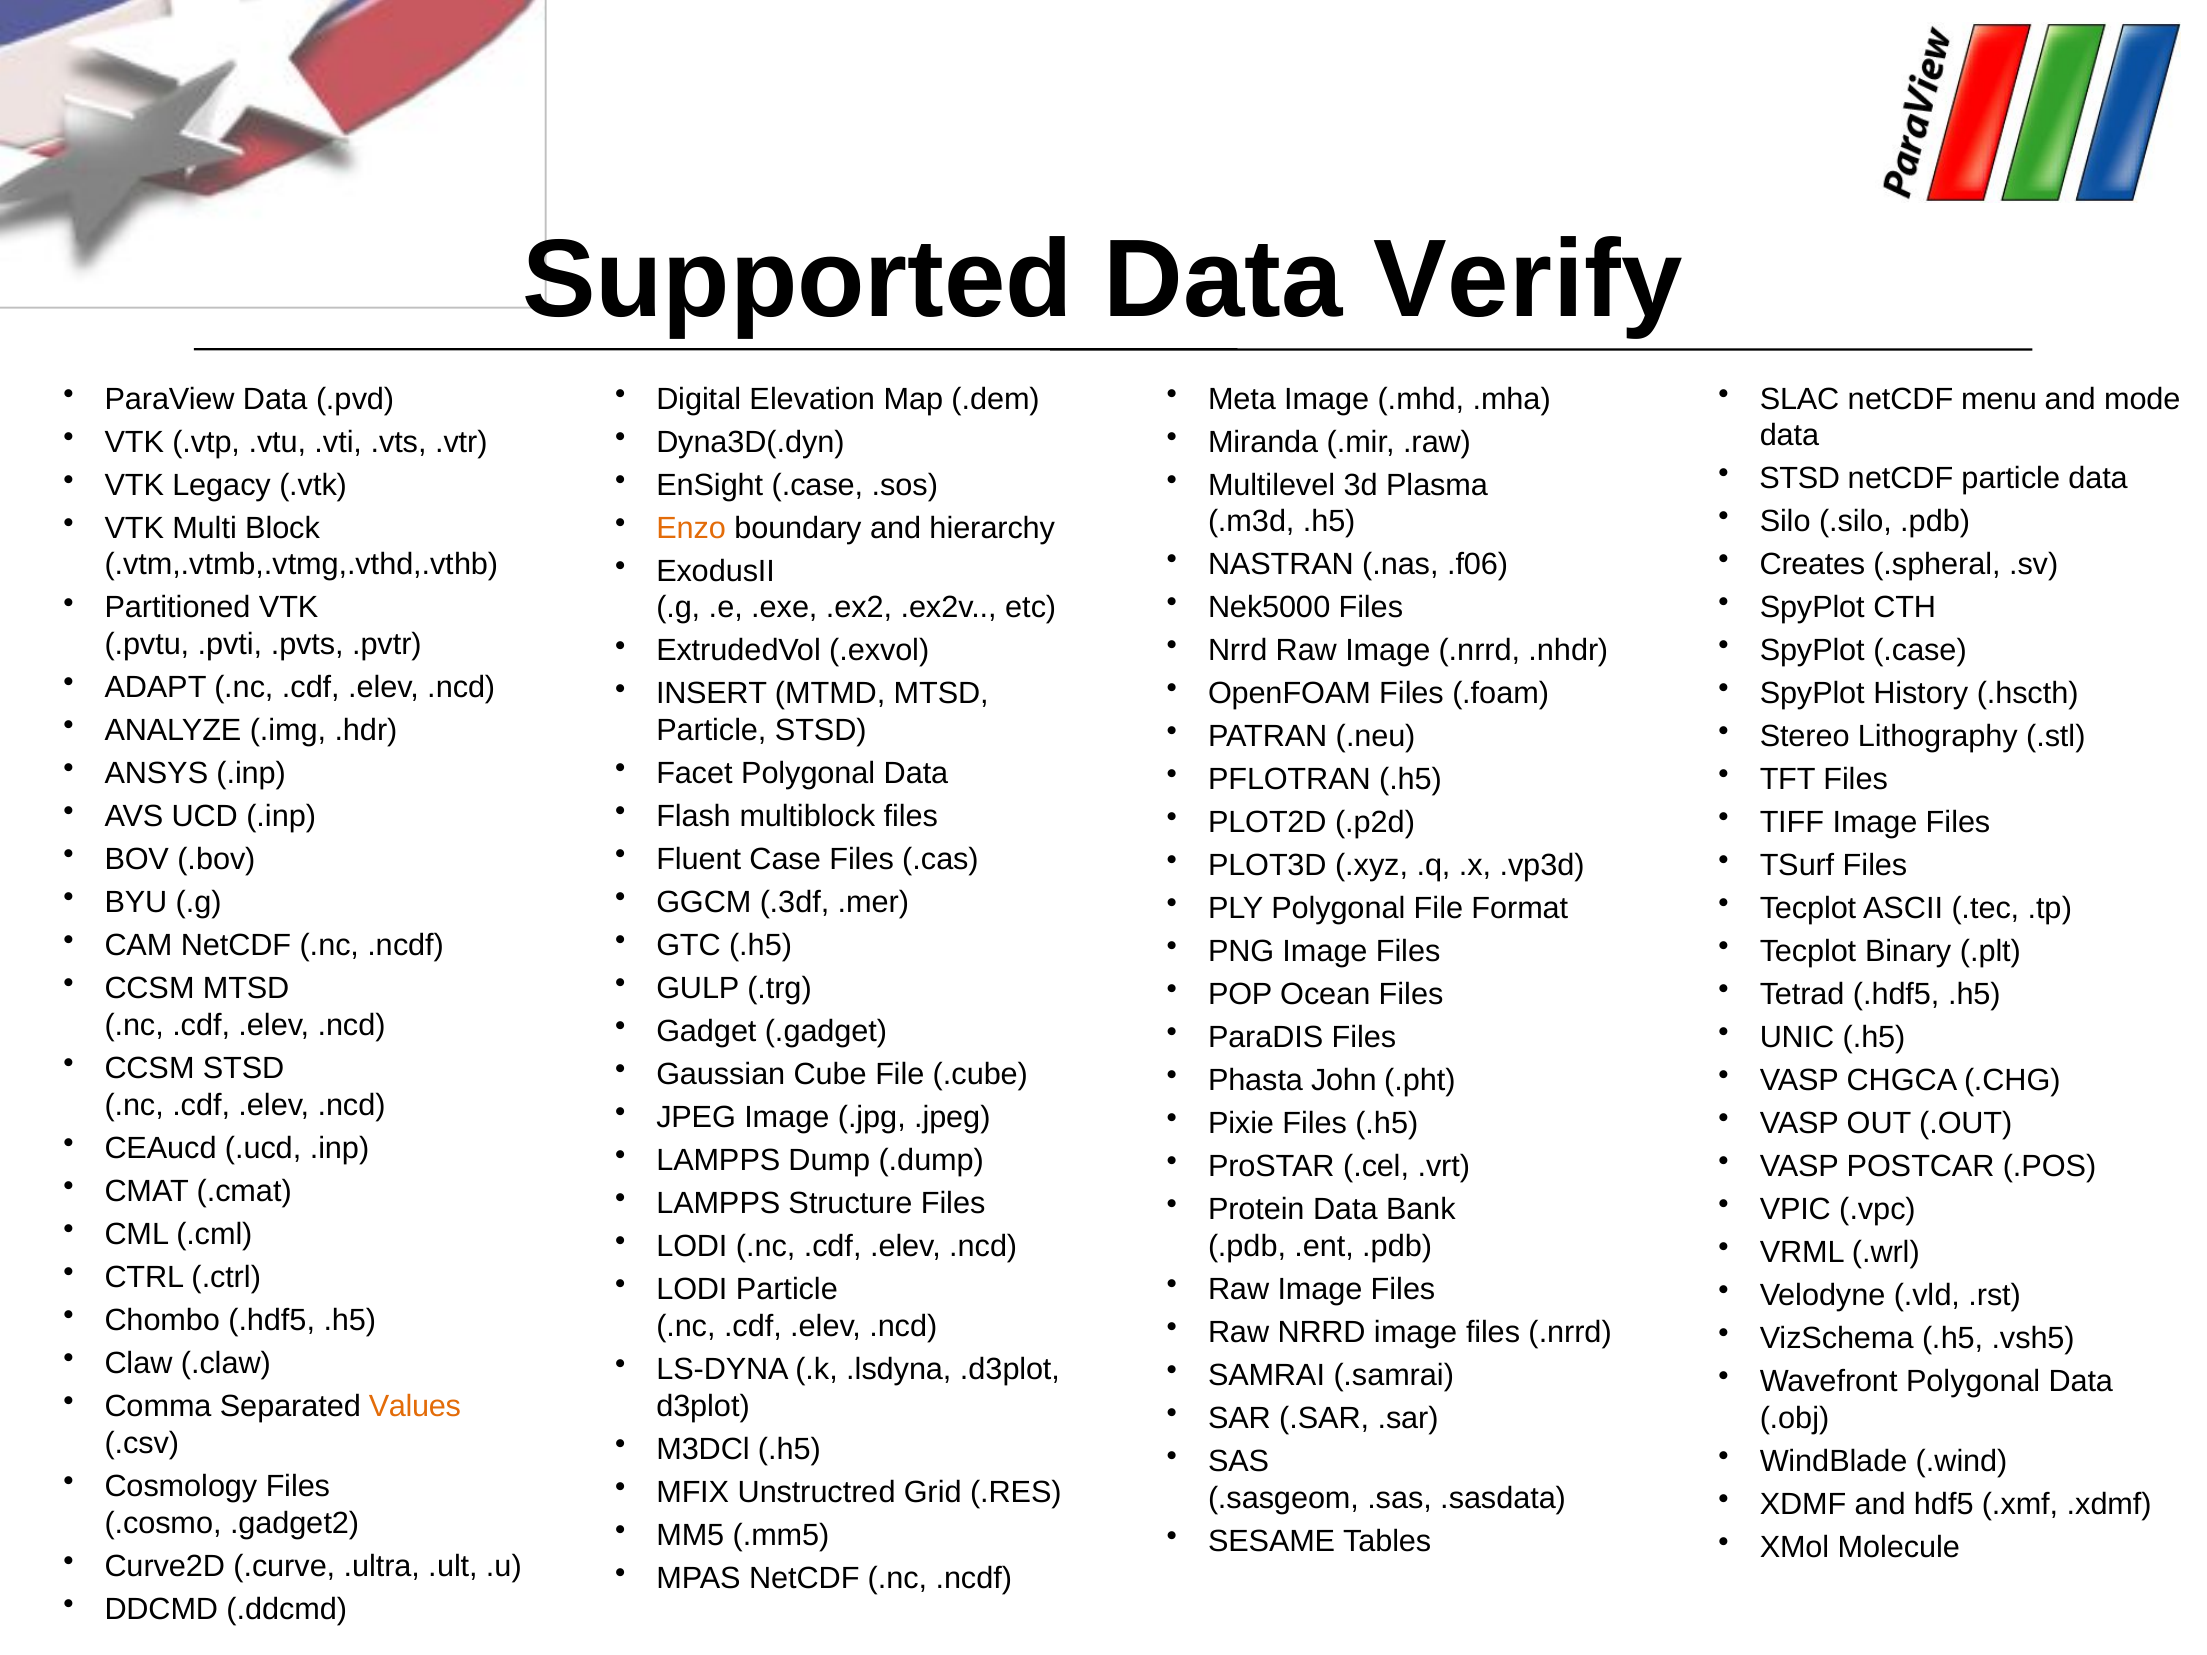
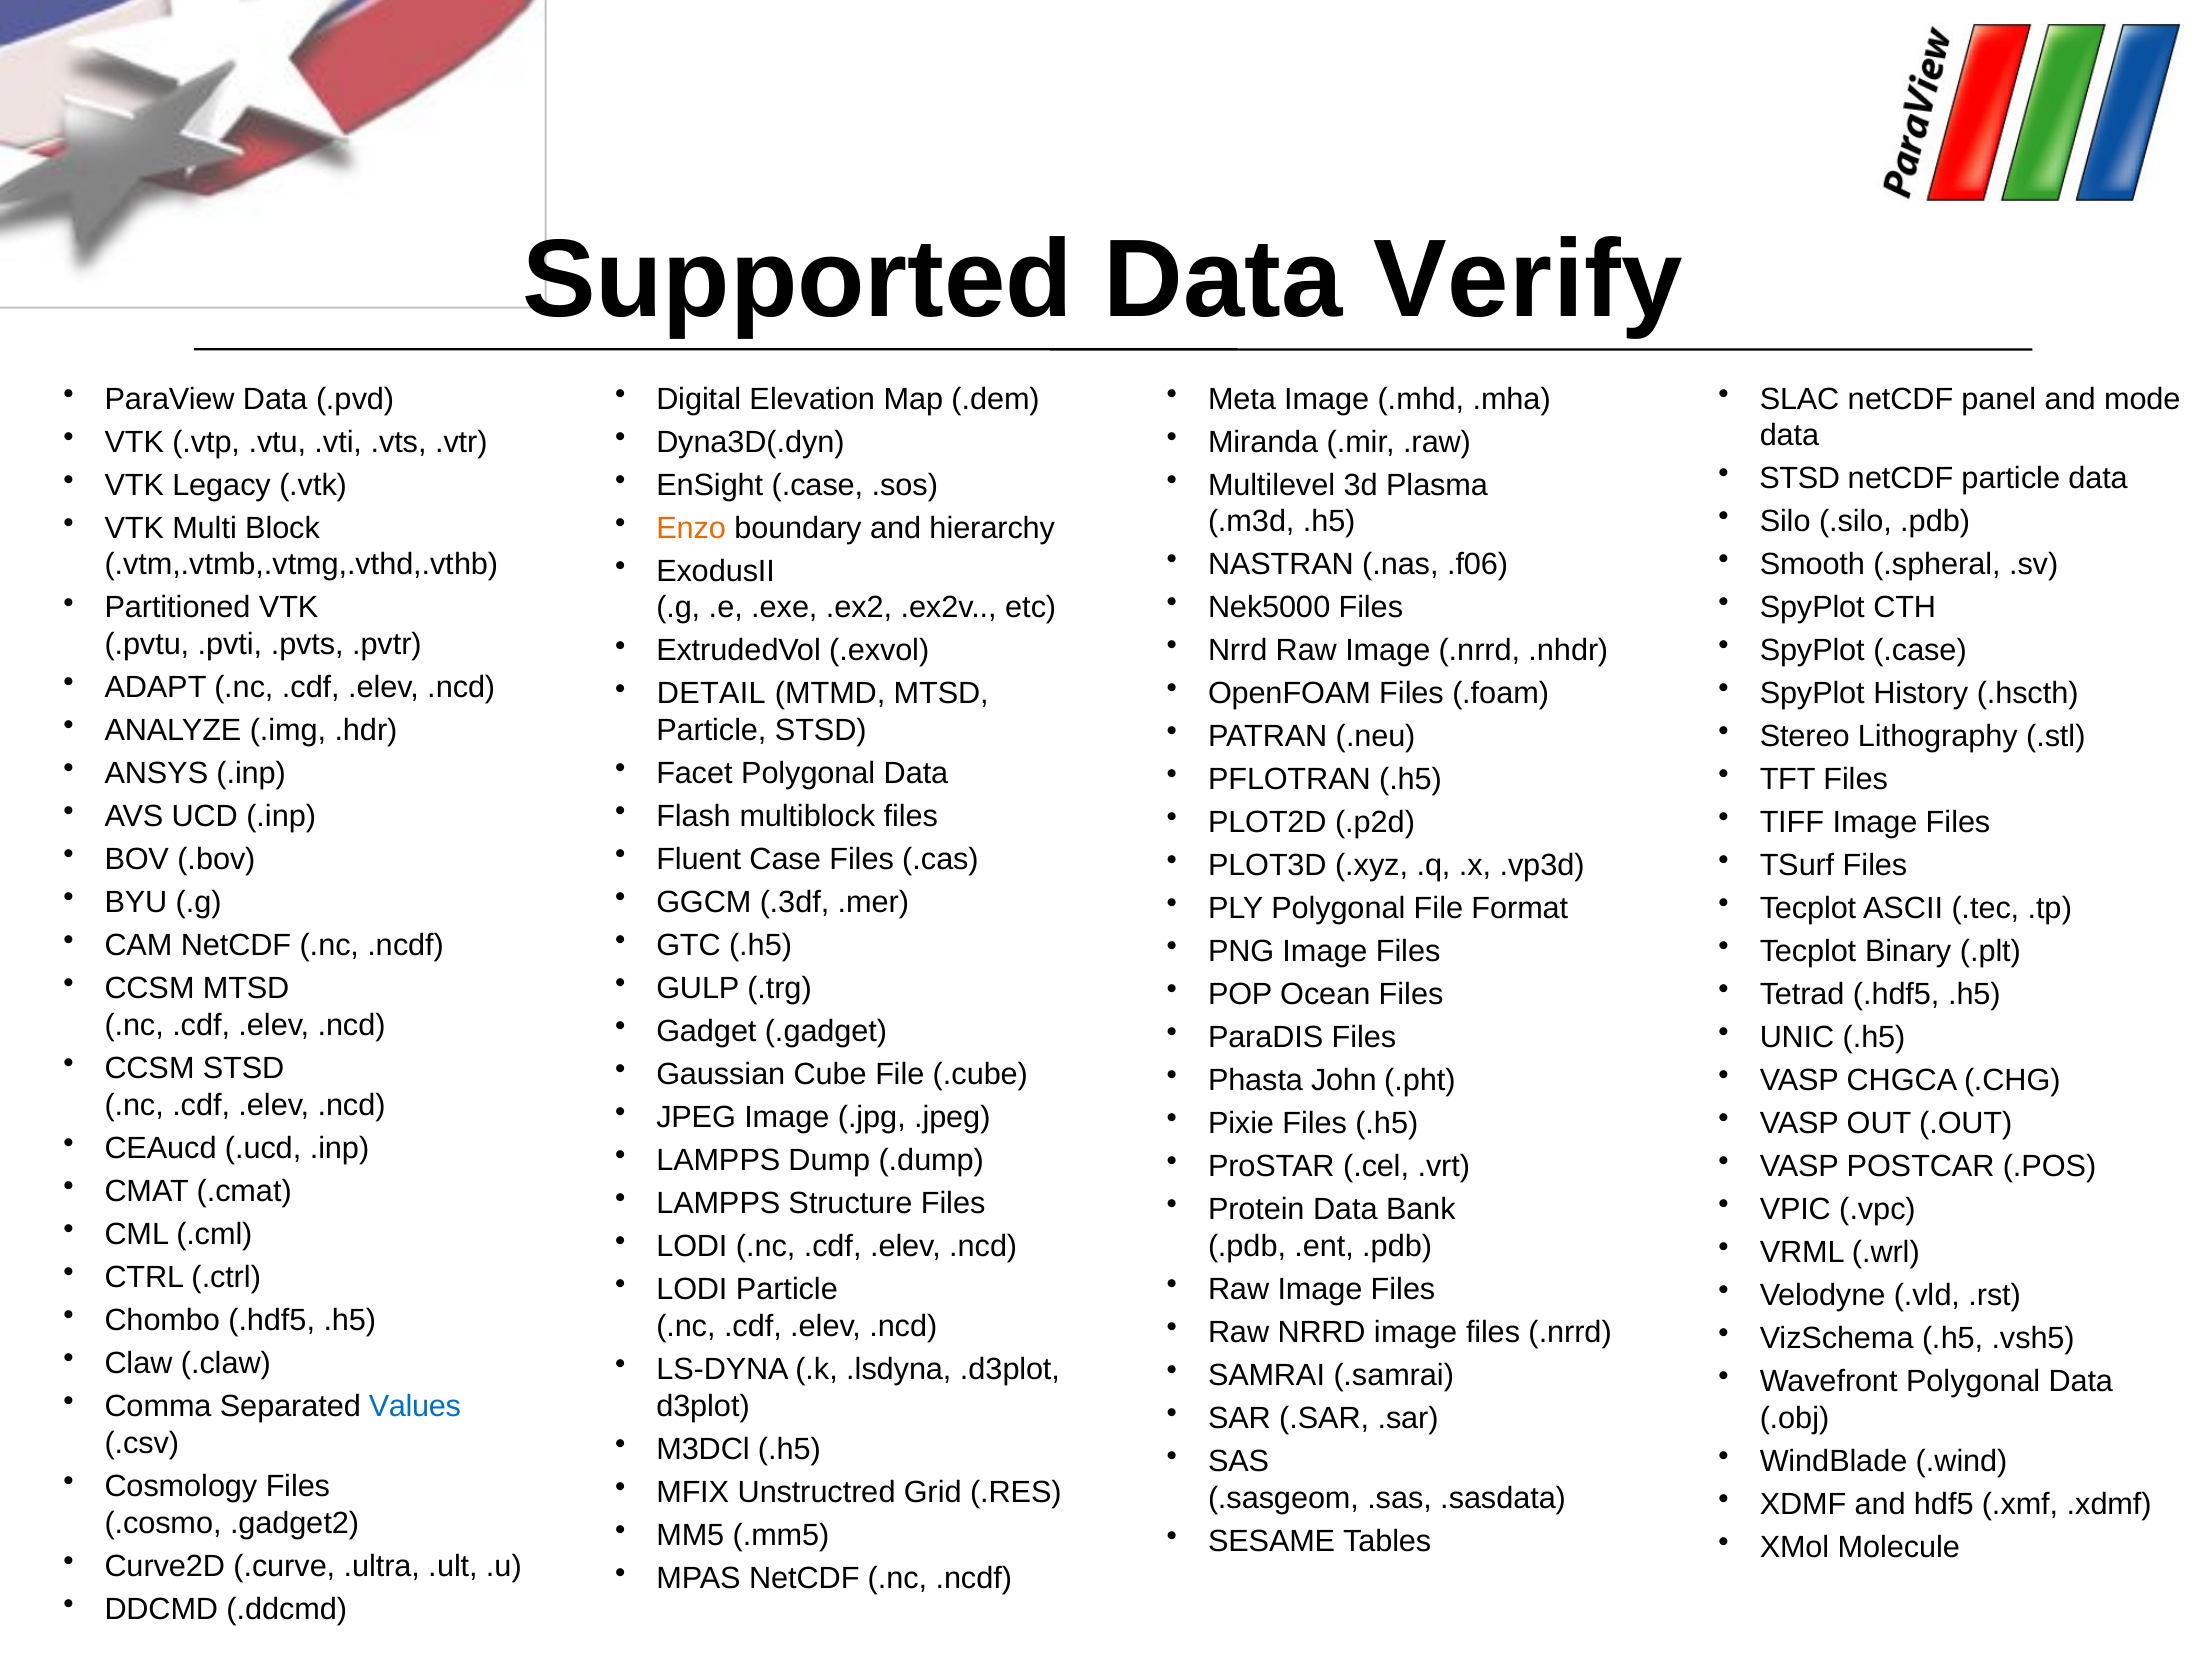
menu: menu -> panel (1999, 399)
Creates: Creates -> Smooth (1812, 565)
INSERT: INSERT -> DETAIL (711, 694)
Values colour: orange -> blue (415, 1407)
